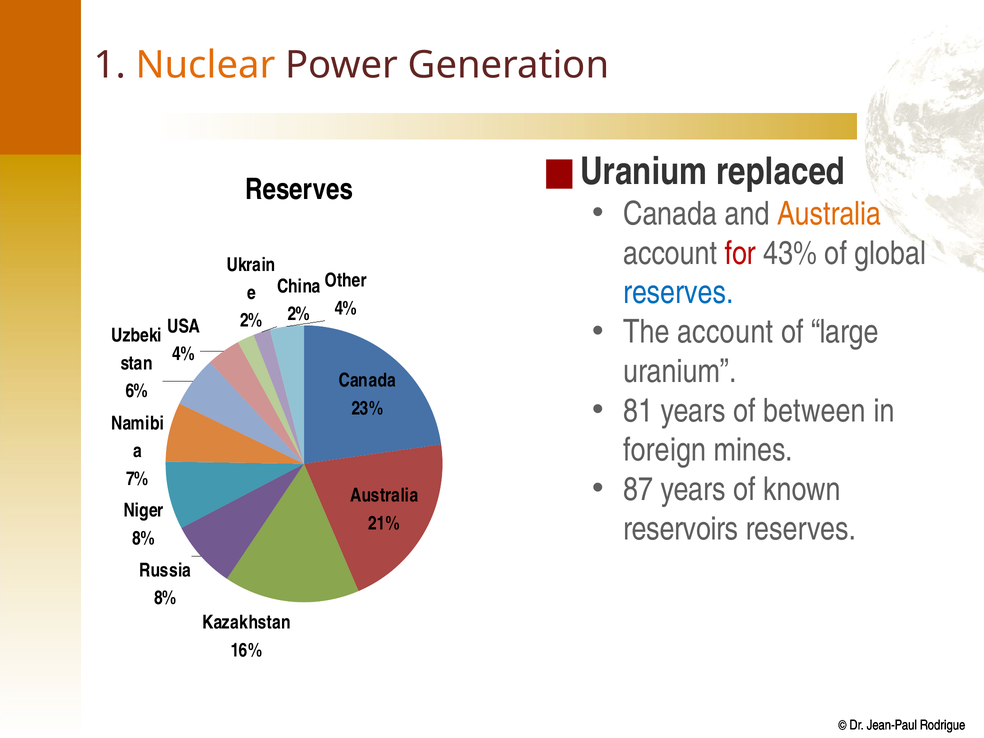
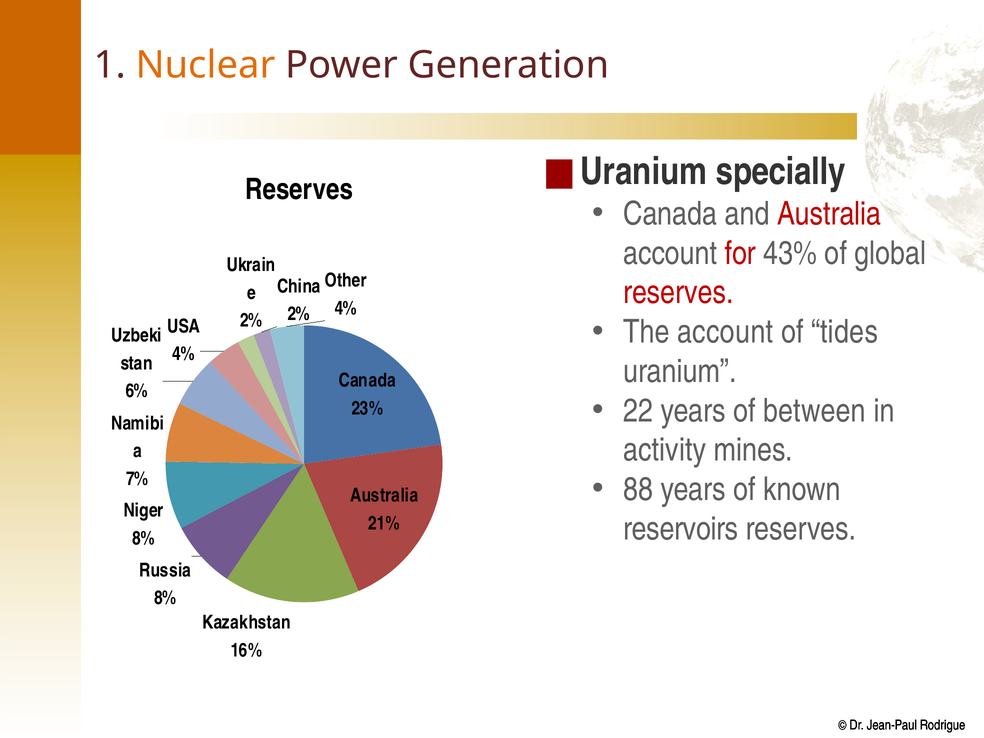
replaced: replaced -> specially (781, 172)
Australia colour: orange -> red (829, 214)
reserves colour: blue -> red (678, 293)
large: large -> tides (845, 332)
81: 81 -> 22 (638, 411)
foreign: foreign -> activity (665, 450)
87: 87 -> 88 (638, 489)
